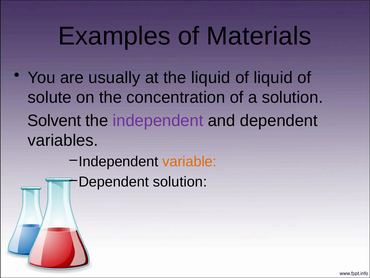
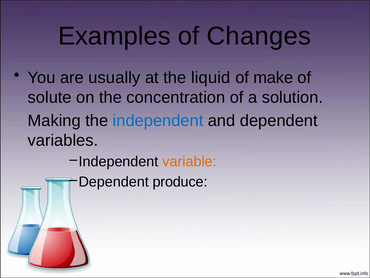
Materials: Materials -> Changes (259, 36)
of liquid: liquid -> make (273, 78)
Solvent: Solvent -> Making (54, 120)
independent colour: purple -> blue (158, 120)
Dependent solution: solution -> produce (180, 182)
